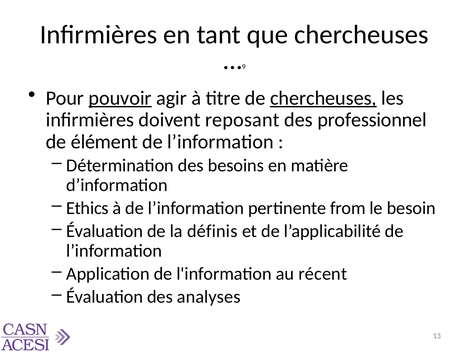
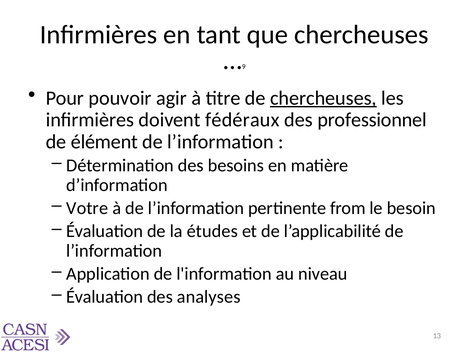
pouvoir underline: present -> none (120, 98)
reposant: reposant -> fédéraux (242, 120)
Ethics: Ethics -> Votre (87, 208)
définis: définis -> études (212, 231)
récent: récent -> niveau (323, 274)
